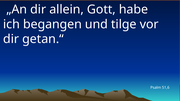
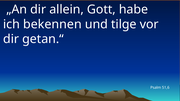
begangen: begangen -> bekennen (52, 24)
